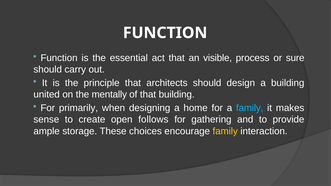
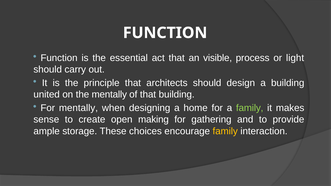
sure: sure -> light (295, 58)
For primarily: primarily -> mentally (78, 108)
family colour: light blue -> light green (250, 108)
follows: follows -> making (153, 120)
